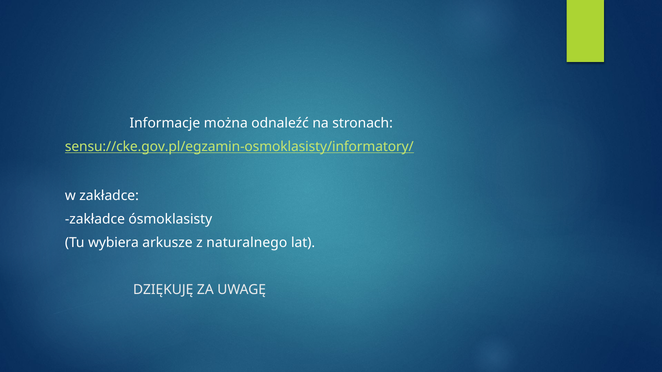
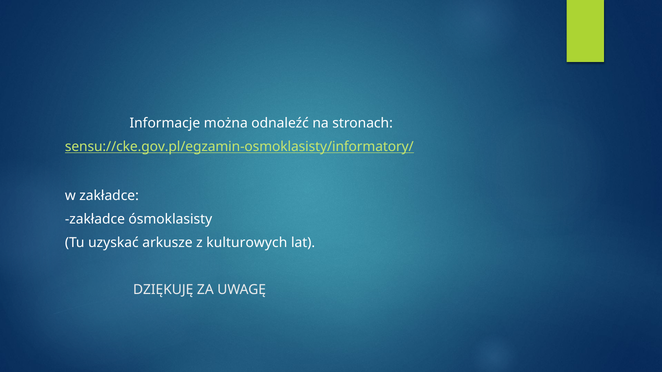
wybiera: wybiera -> uzyskać (113, 243)
naturalnego: naturalnego -> kulturowych (247, 243)
